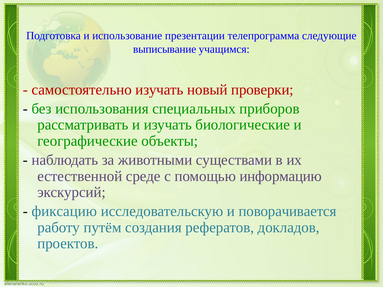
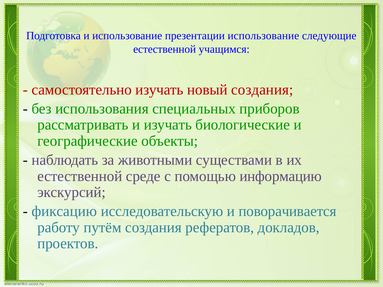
презентации телепрограмма: телепрограмма -> использование (263, 36)
выписывание: выписывание -> естественной (165, 49)
новый проверки: проверки -> создания (262, 90)
